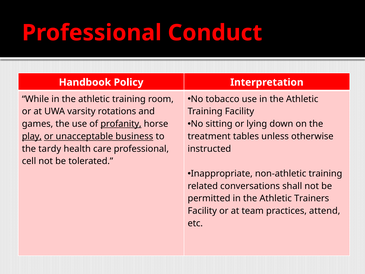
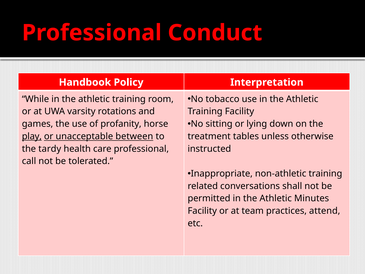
profanity underline: present -> none (121, 124)
business: business -> between (134, 136)
cell: cell -> call (29, 161)
Trainers: Trainers -> Minutes (312, 198)
